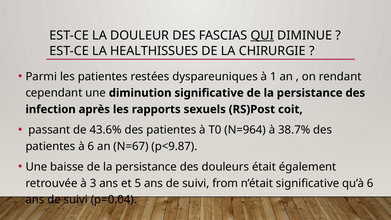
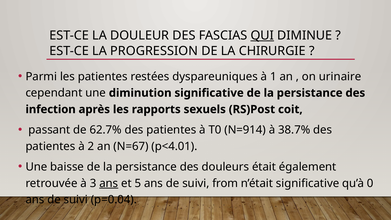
HEALTHISSUES: HEALTHISSUES -> PROGRESSION (154, 51)
rendant: rendant -> urinaire (340, 76)
43.6%: 43.6% -> 62.7% (106, 130)
N=964: N=964 -> N=914 (245, 130)
à 6: 6 -> 2 (91, 146)
p<9.87: p<9.87 -> p<4.01 (174, 146)
ans underline: none -> present (109, 183)
qu’à 6: 6 -> 0 (370, 183)
